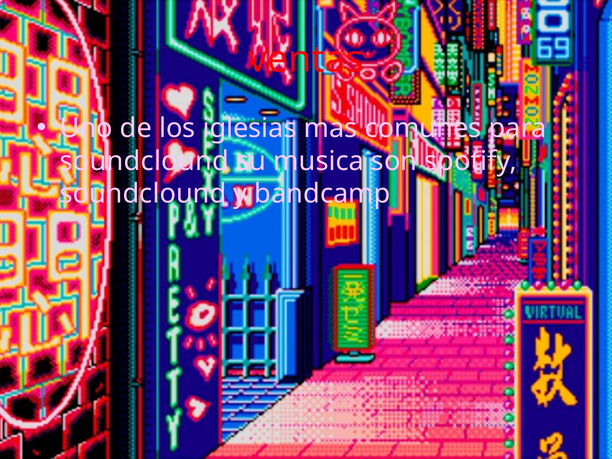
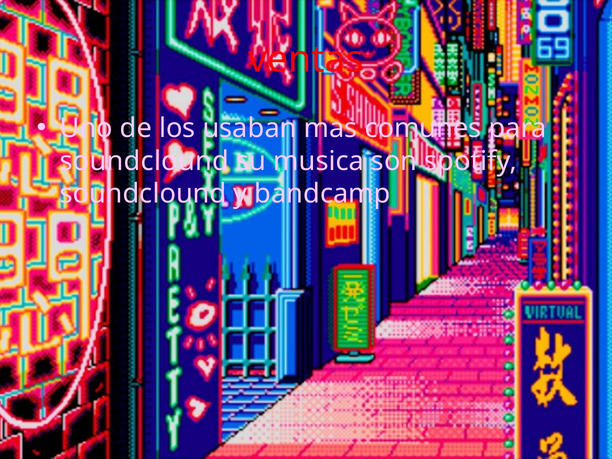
iglesias: iglesias -> usaban (250, 128)
